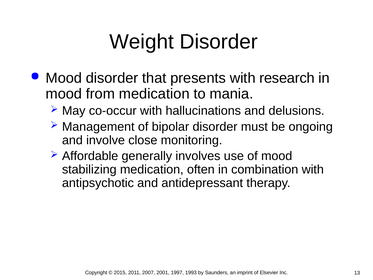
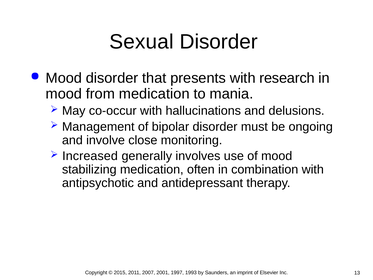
Weight: Weight -> Sexual (142, 42)
Affordable: Affordable -> Increased (90, 156)
